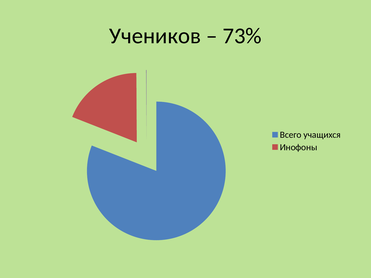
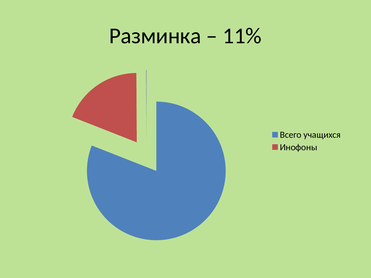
Учеников: Учеников -> Разминка (155, 36)
73%: 73% -> 11% (242, 36)
